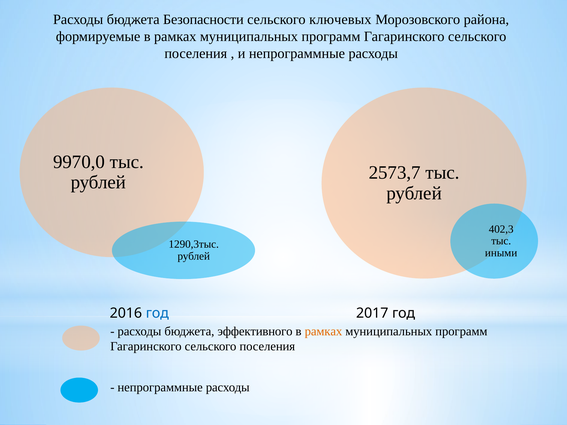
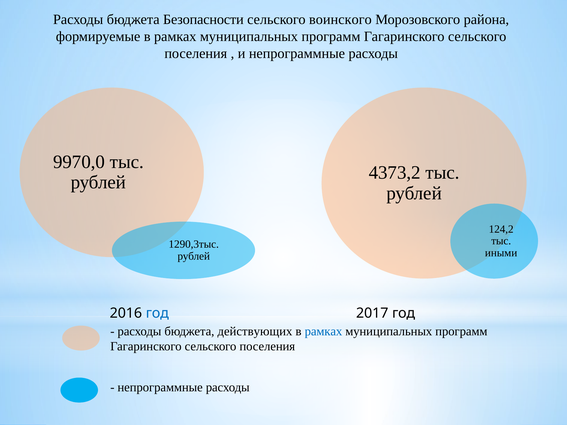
ключевых: ключевых -> воинского (340, 19)
2573,7: 2573,7 -> 4373,2 (395, 173)
402,3: 402,3 -> 124,2 (501, 229)
эффективного: эффективного -> действующих (255, 331)
рамках colour: orange -> blue (323, 331)
